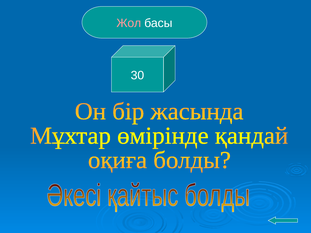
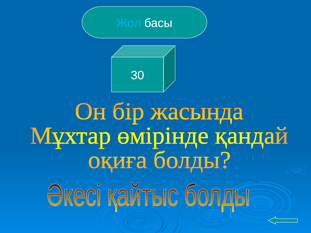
Жол colour: pink -> light blue (129, 23)
